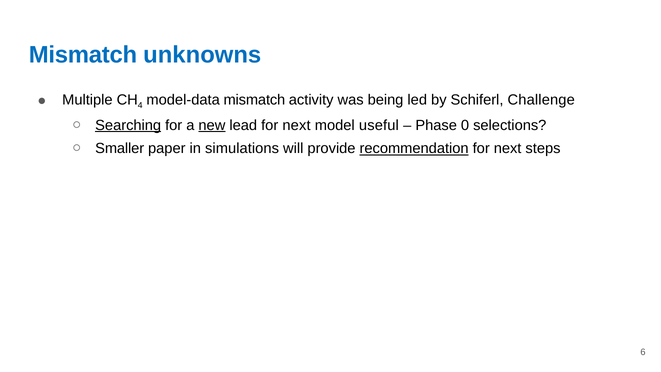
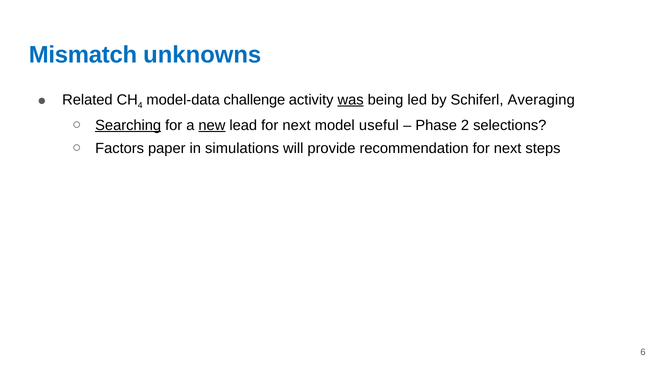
Multiple: Multiple -> Related (87, 100)
model-data mismatch: mismatch -> challenge (254, 100)
was underline: none -> present (351, 100)
Challenge: Challenge -> Averaging (541, 100)
0: 0 -> 2 (465, 125)
Smaller: Smaller -> Factors (120, 148)
recommendation underline: present -> none (414, 148)
